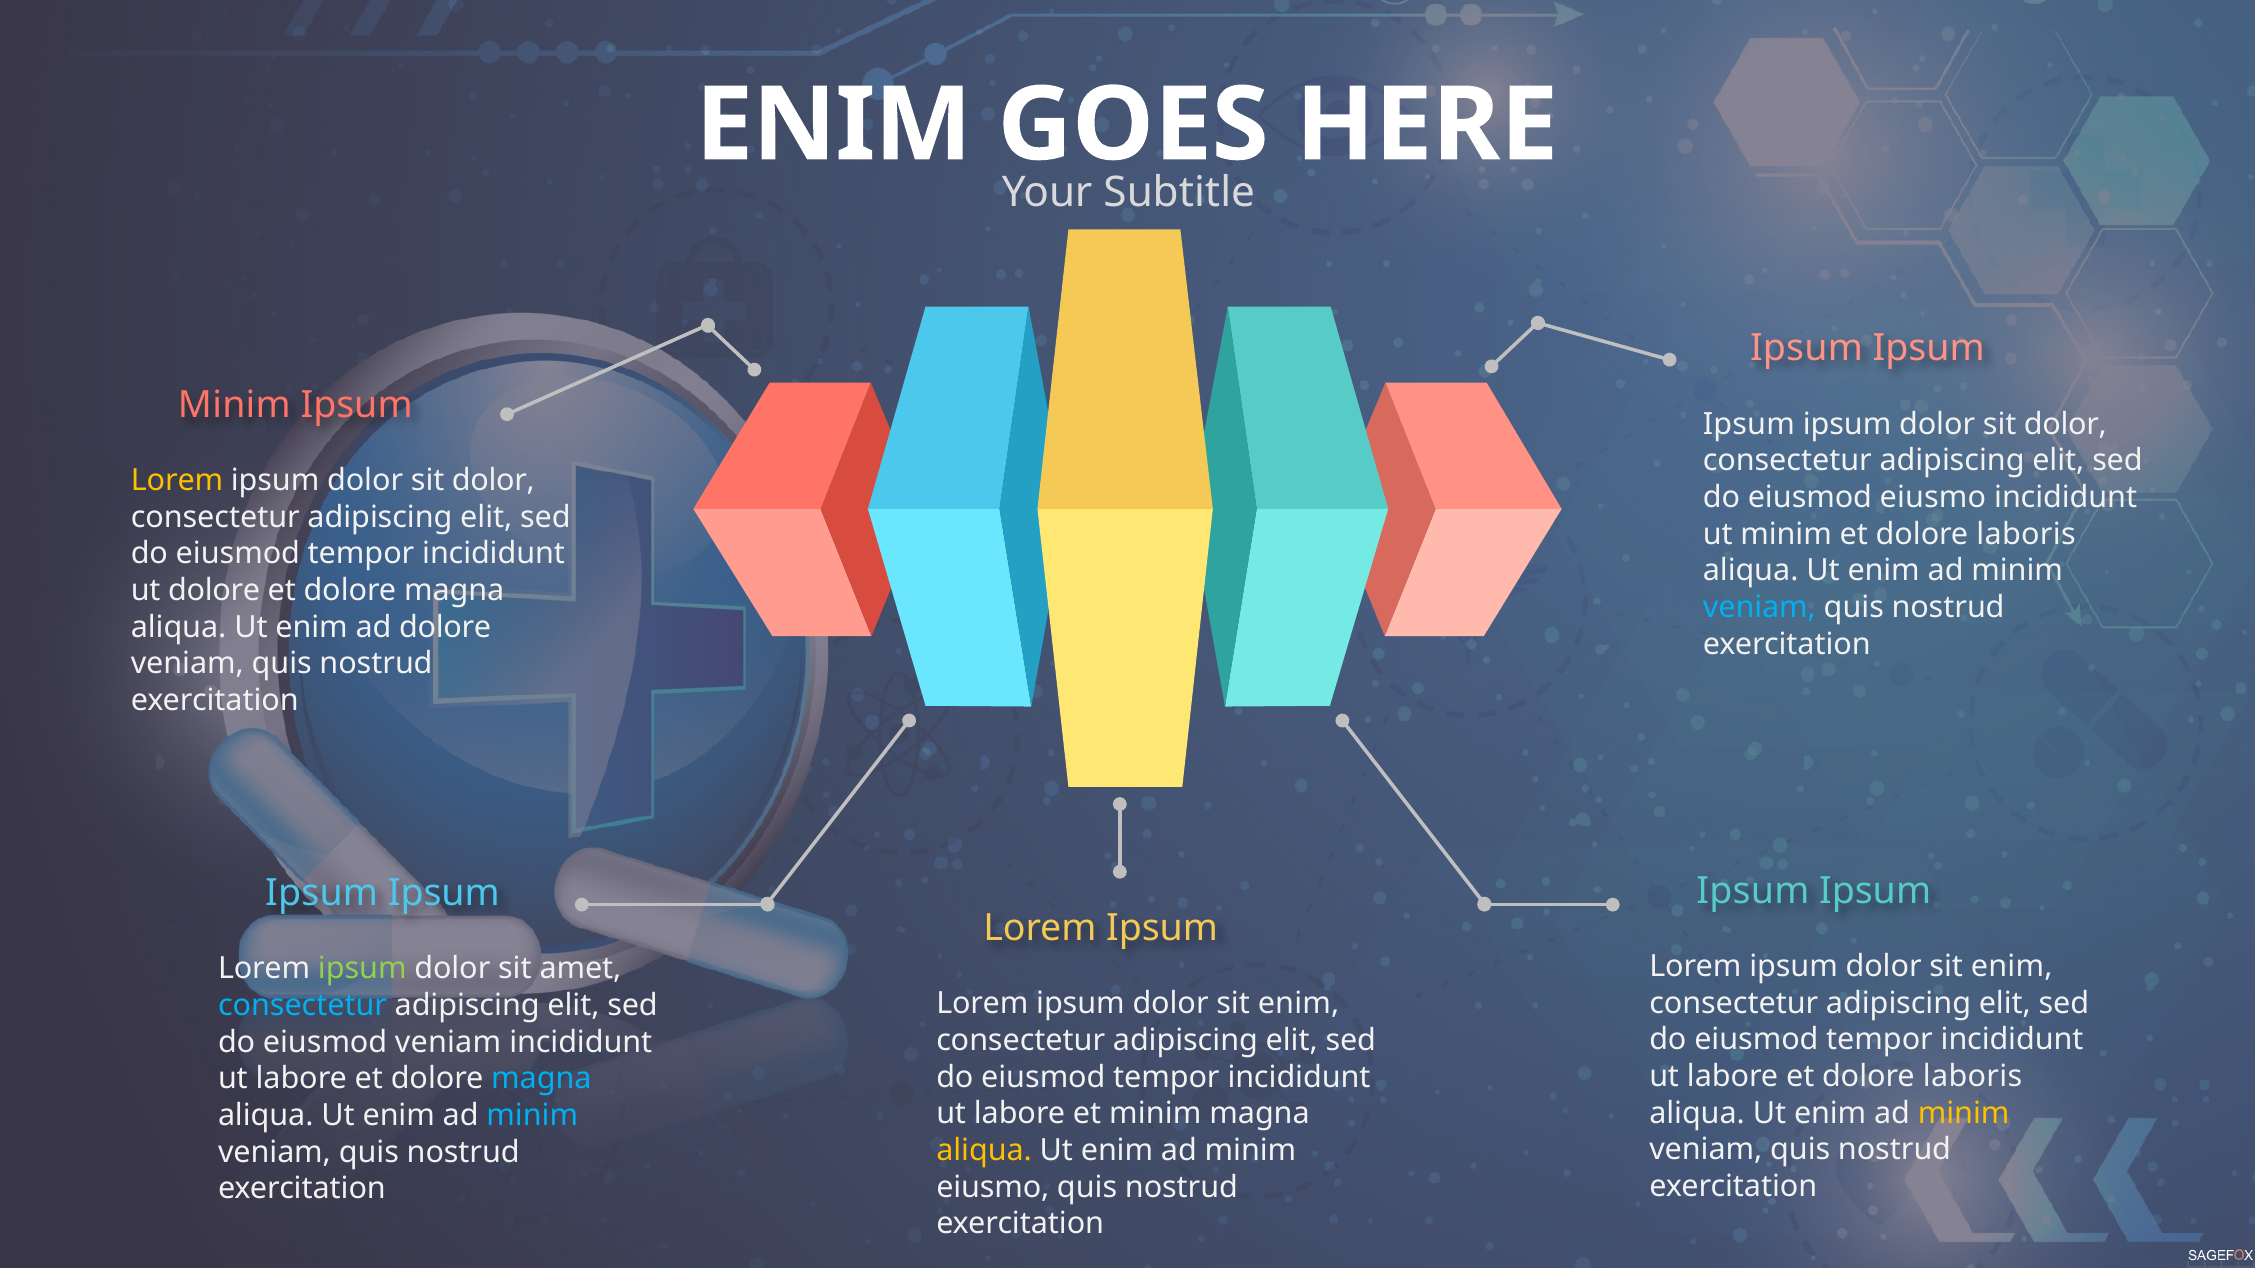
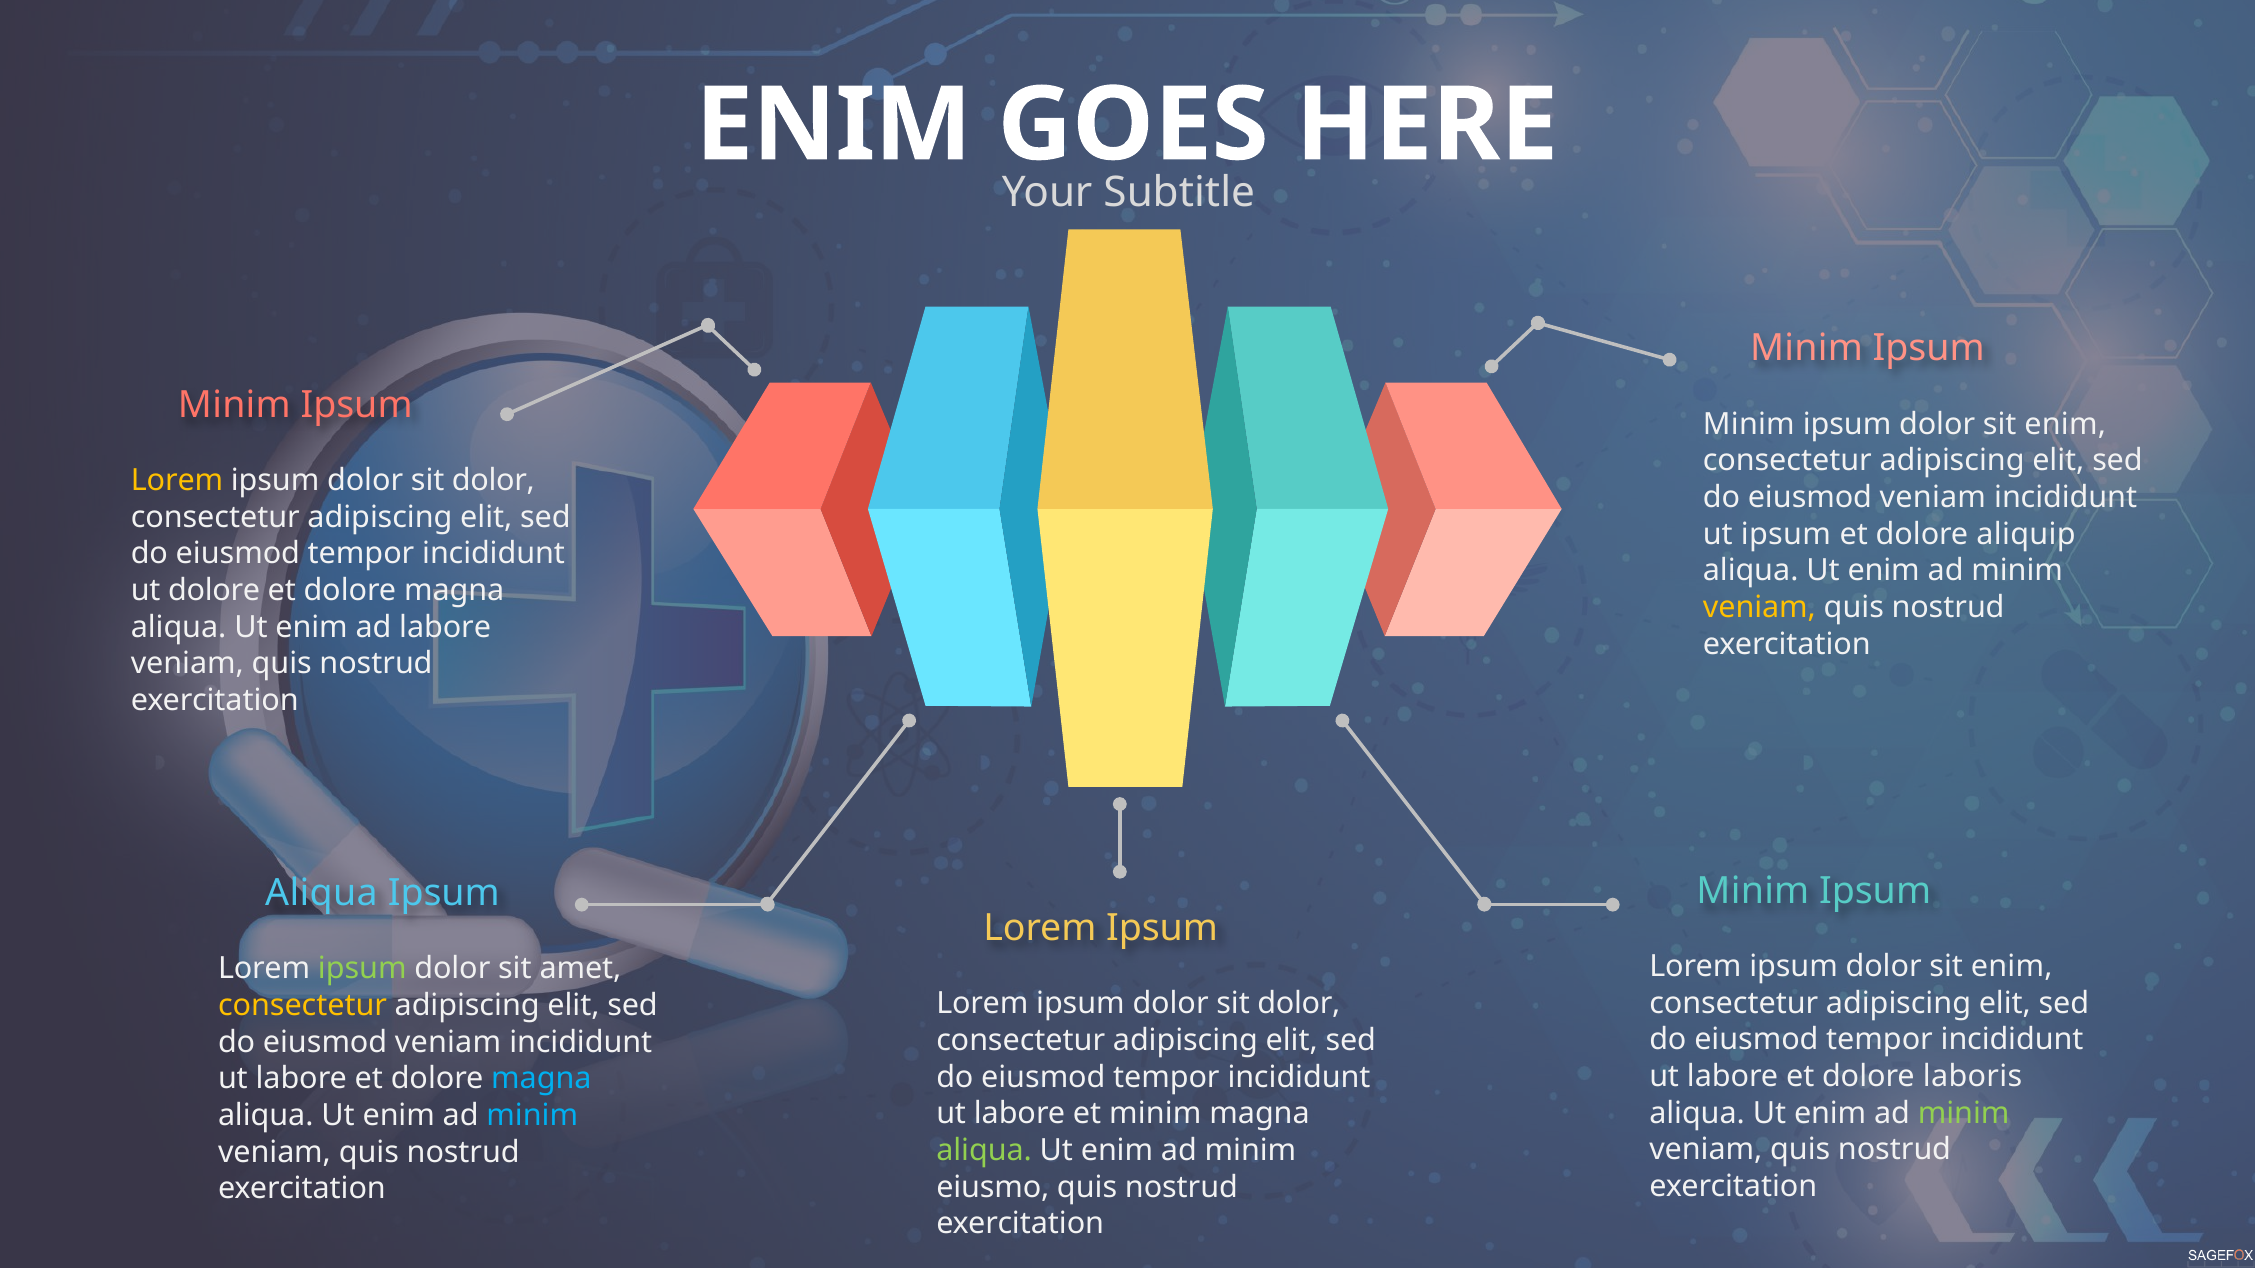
Ipsum: Ipsum -> Minim (1806, 349)
Ipsum: Ipsum -> Minim (1749, 424)
dolor: dolor -> enim (2065, 424)
eiusmo: eiusmo -> veniam (1933, 497)
ut minim: minim -> ipsum (1786, 534)
laboris: laboris -> aliquip (2026, 534)
veniam colour: light blue -> yellow (1759, 608)
ad dolore: dolore -> labore (445, 627)
Ipsum: Ipsum -> Minim (1753, 891)
Ipsum: Ipsum -> Aliqua (322, 894)
enim: enim -> dolor (1299, 1004)
consectetur colour: light blue -> yellow (303, 1006)
minim colour: yellow -> light green (1964, 1114)
aliqua colour: yellow -> light green (984, 1151)
